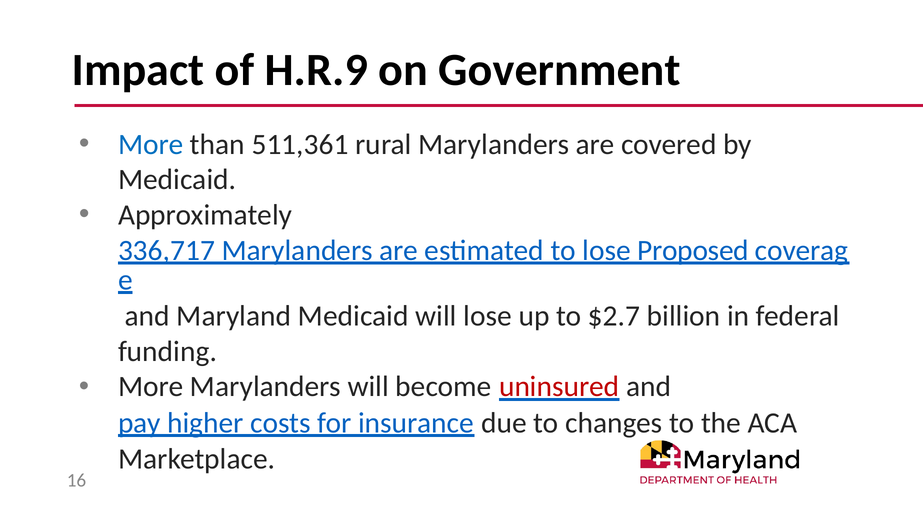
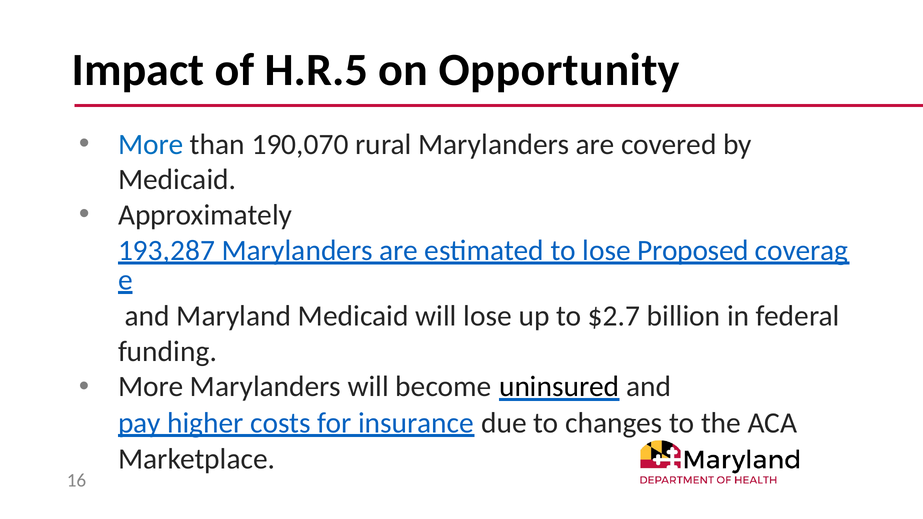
H.R.9: H.R.9 -> H.R.5 (316, 70)
Government: Government -> Opportunity (559, 70)
511,361: 511,361 -> 190,070 (300, 144)
336,717: 336,717 -> 193,287 (167, 250)
uninsured colour: red -> black (559, 387)
